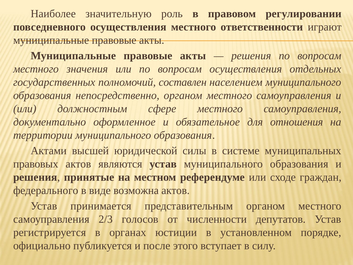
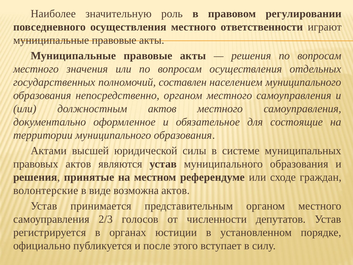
должностным сфере: сфере -> актов (162, 109)
отношения: отношения -> состоящие (297, 122)
федерального: федерального -> волонтерские (46, 190)
